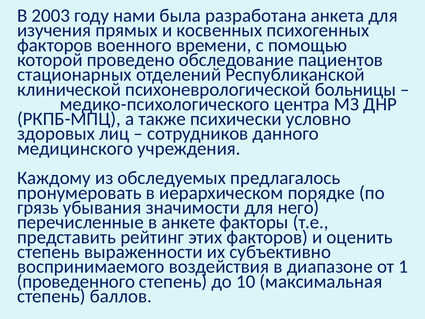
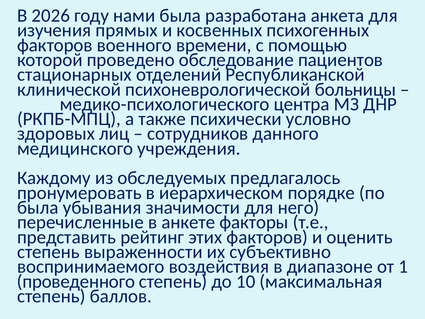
2003: 2003 -> 2026 (51, 16)
грязь: грязь -> была (38, 207)
